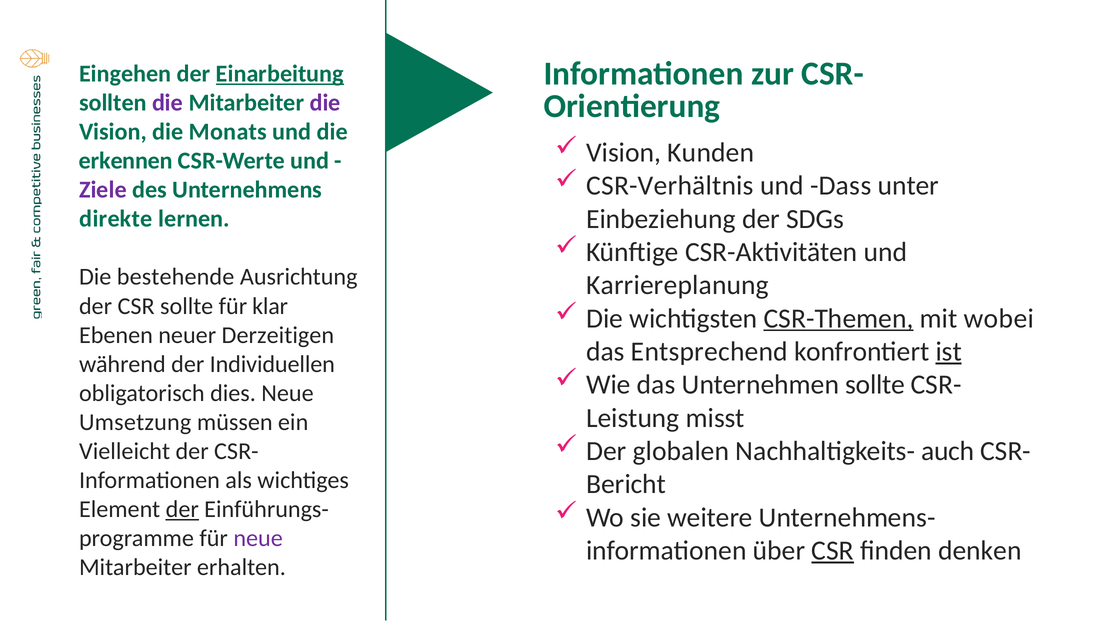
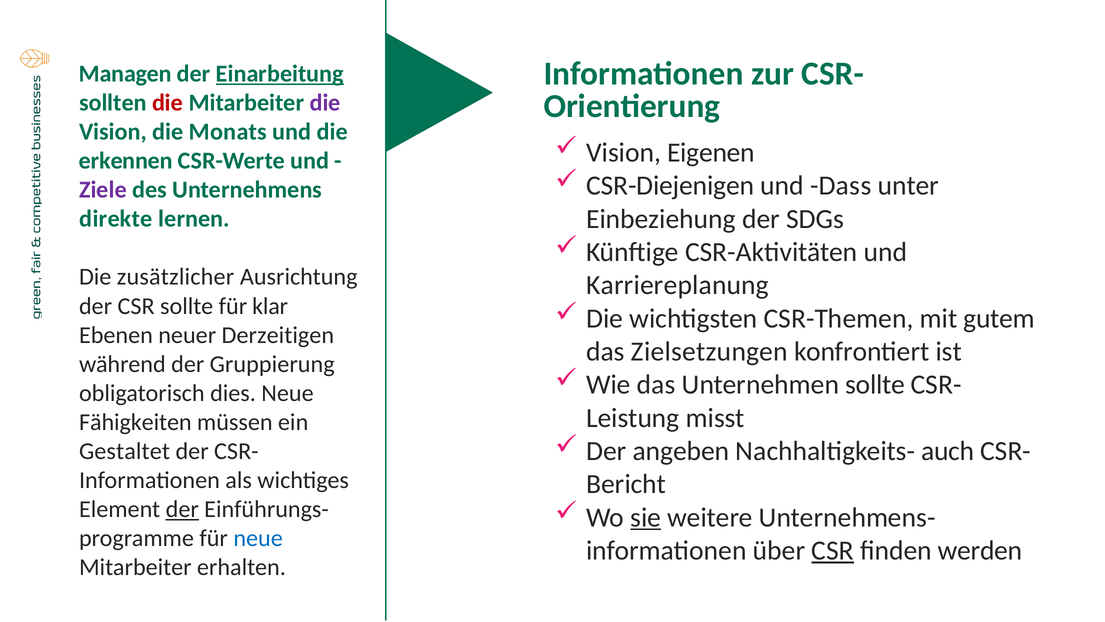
Eingehen: Eingehen -> Managen (125, 74)
die colour: purple -> red (168, 103)
Kunden: Kunden -> Eigenen (711, 152)
CSR-Verhältnis: CSR-Verhältnis -> CSR-Diejenigen (670, 186)
bestehende: bestehende -> zusätzlicher (176, 277)
CSR-Themen underline: present -> none (839, 318)
wobei: wobei -> gutem (999, 318)
Entsprechend: Entsprechend -> Zielsetzungen (709, 351)
ist underline: present -> none (949, 351)
Individuellen: Individuellen -> Gruppierung (272, 364)
Umsetzung: Umsetzung -> Fähigkeiten (135, 422)
globalen: globalen -> angeben (681, 451)
Vielleicht: Vielleicht -> Gestaltet (125, 451)
sie underline: none -> present (646, 517)
neue colour: purple -> blue (258, 538)
denken: denken -> werden (980, 550)
